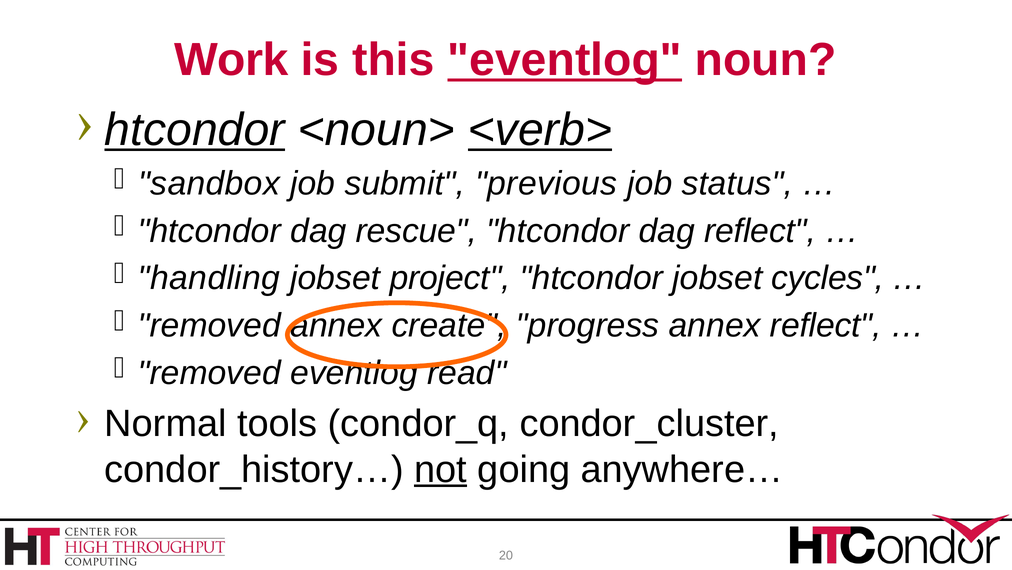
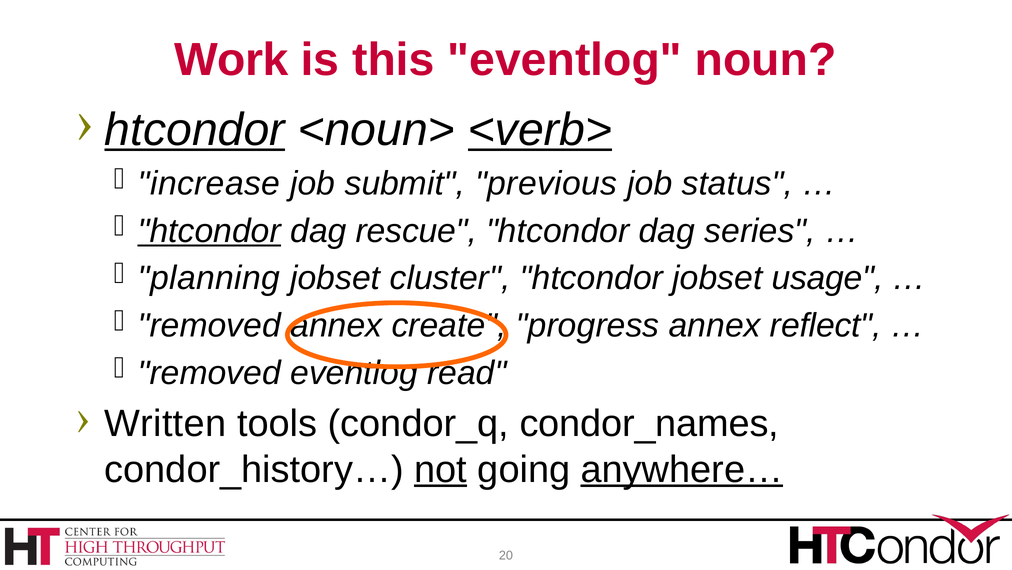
eventlog underline: present -> none (565, 60)
sandbox: sandbox -> increase (209, 183)
htcondor underline: none -> present (209, 231)
dag reflect: reflect -> series (760, 231)
handling: handling -> planning (209, 278)
project: project -> cluster (450, 278)
cycles: cycles -> usage (828, 278)
Normal: Normal -> Written (165, 423)
condor_cluster: condor_cluster -> condor_names (649, 423)
anywhere… underline: none -> present (682, 469)
